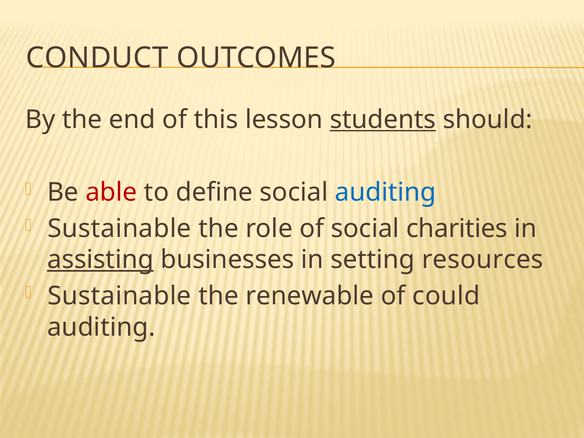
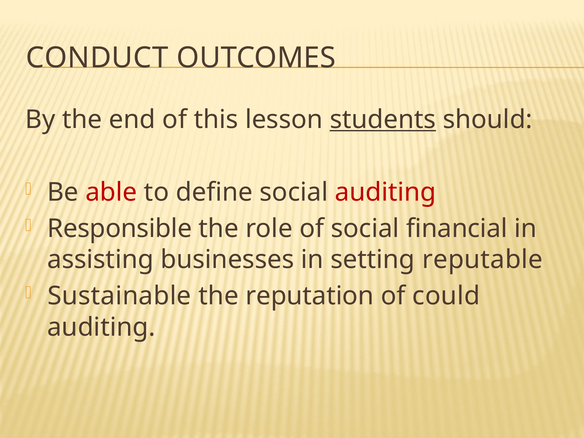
auditing colour: blue -> red (386, 192)
Sustainable: Sustainable -> Responsible (120, 229)
charities: charities -> financial (457, 229)
assisting underline: present -> none (100, 260)
resources: resources -> reputable (483, 260)
renewable: renewable -> reputation (310, 296)
